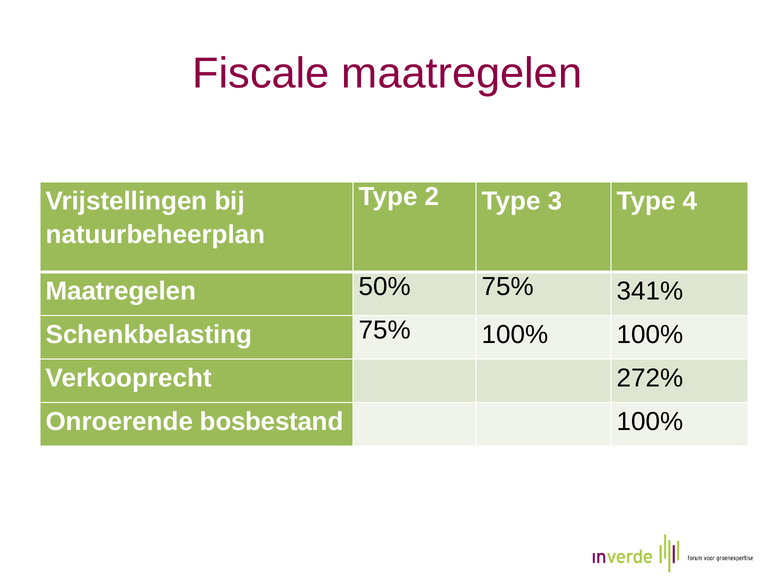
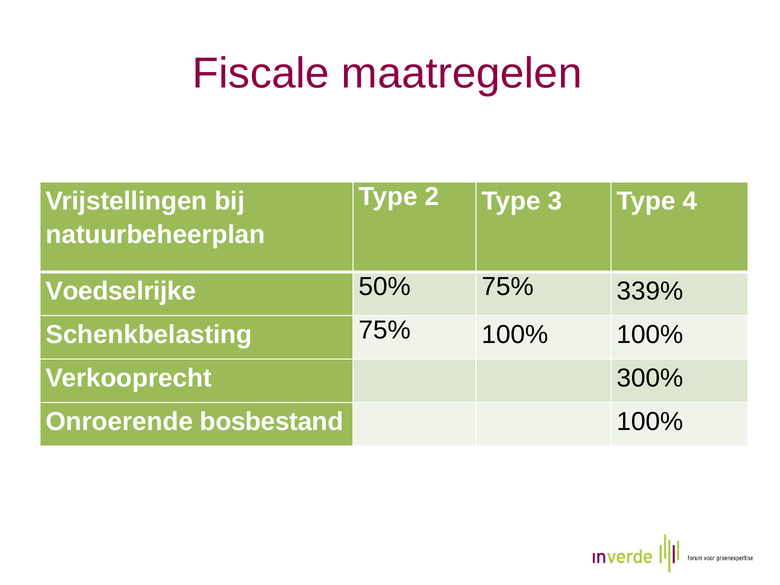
Maatregelen: Maatregelen -> Voedselrijke (121, 291)
341%: 341% -> 339% (650, 291)
272%: 272% -> 300% (650, 378)
